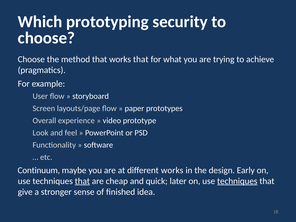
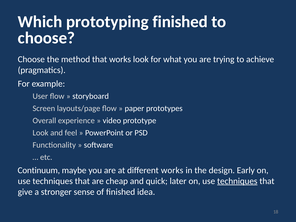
prototyping security: security -> finished (180, 22)
works that: that -> look (141, 59)
that underline: present -> none (82, 181)
